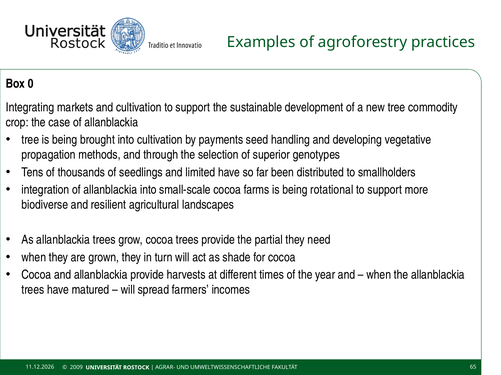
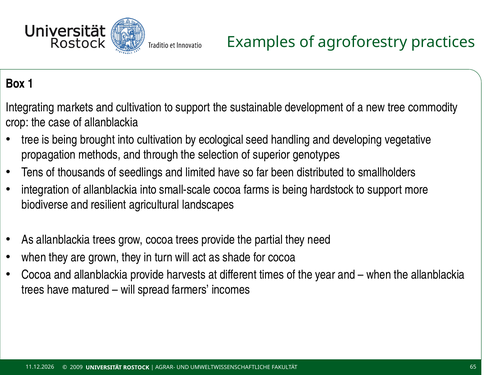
0: 0 -> 1 (31, 84)
payments: payments -> ecological (221, 140)
rotational: rotational -> hardstock (332, 190)
